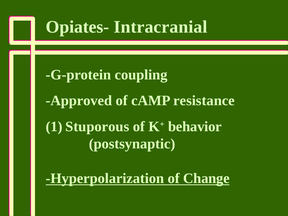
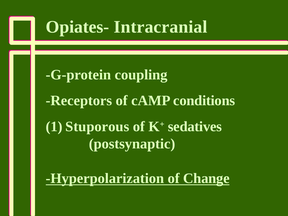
Approved: Approved -> Receptors (79, 101)
resistance: resistance -> conditions (204, 101)
behavior: behavior -> sedatives (195, 127)
